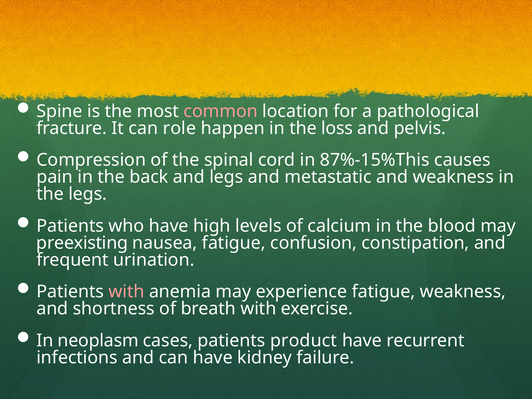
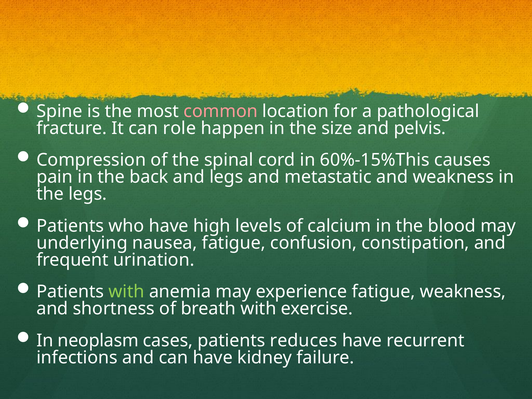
loss: loss -> size (337, 128)
87%-15%This: 87%-15%This -> 60%-15%This (375, 160)
preexisting: preexisting -> underlying (82, 243)
with colour: pink -> light green (126, 292)
product: product -> reduces (304, 341)
